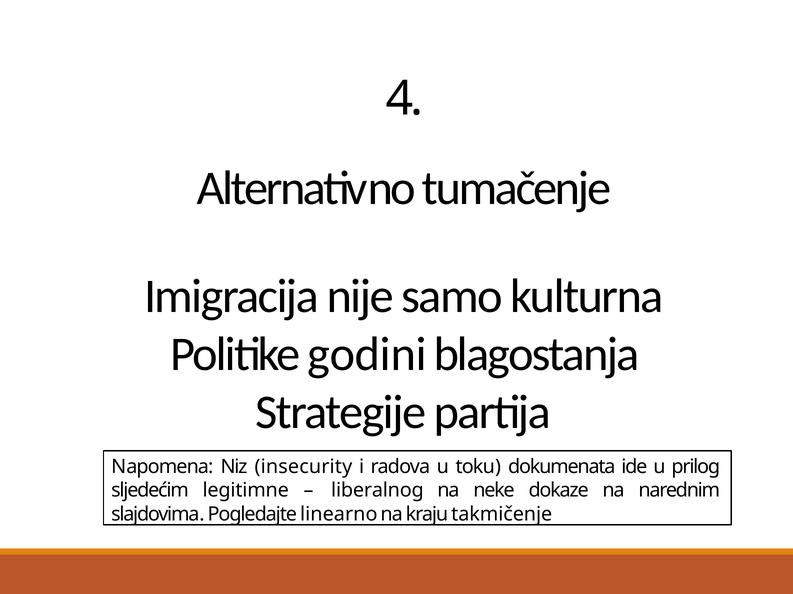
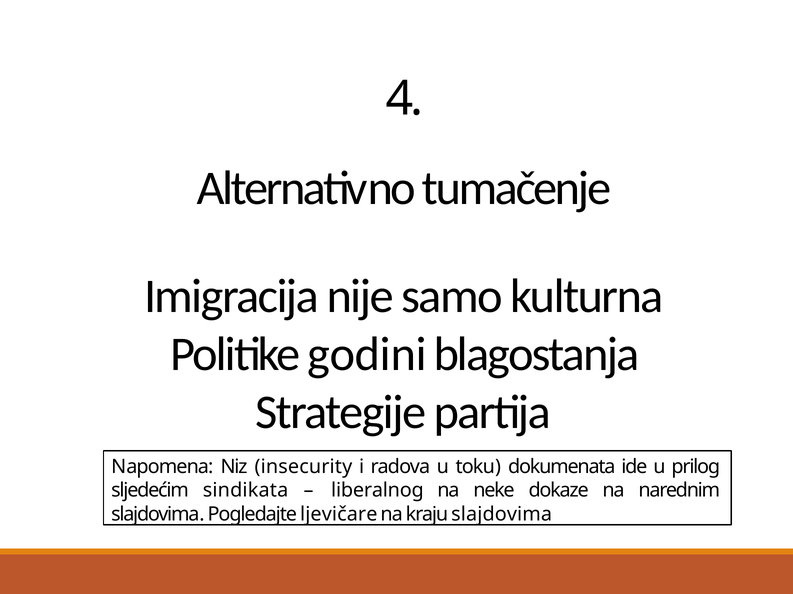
legitimne: legitimne -> sindikata (246, 491)
linearno: linearno -> ljevičare (339, 515)
kraju takmičenje: takmičenje -> slajdovima (502, 515)
